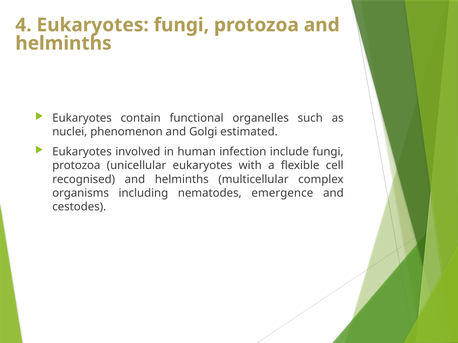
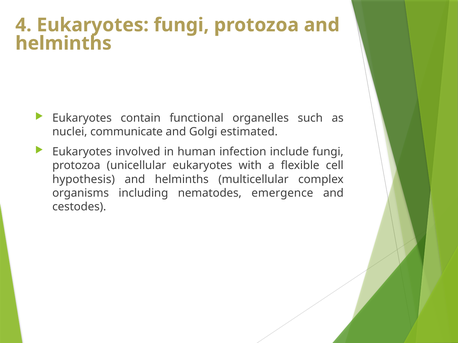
phenomenon: phenomenon -> communicate (127, 132)
recognised: recognised -> hypothesis (84, 180)
